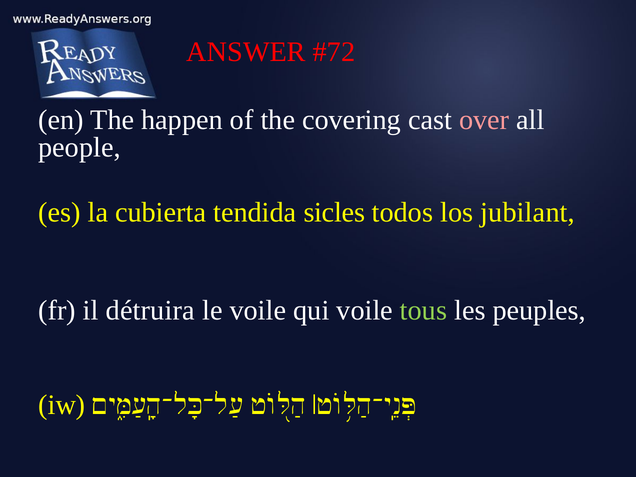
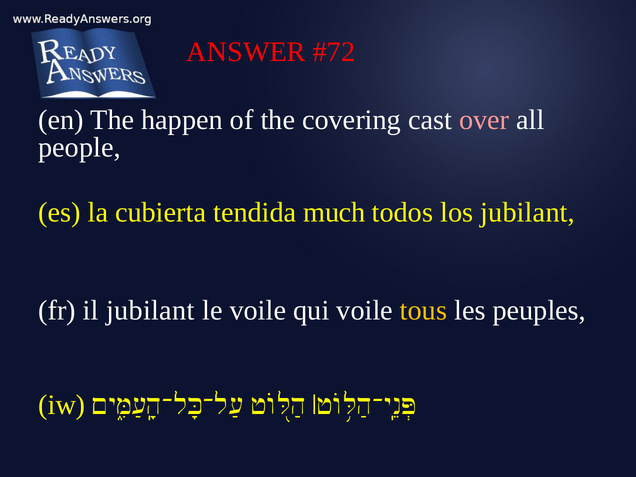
sicles: sicles -> much (334, 212)
il détruira: détruira -> jubilant (150, 310)
tous colour: light green -> yellow (424, 310)
